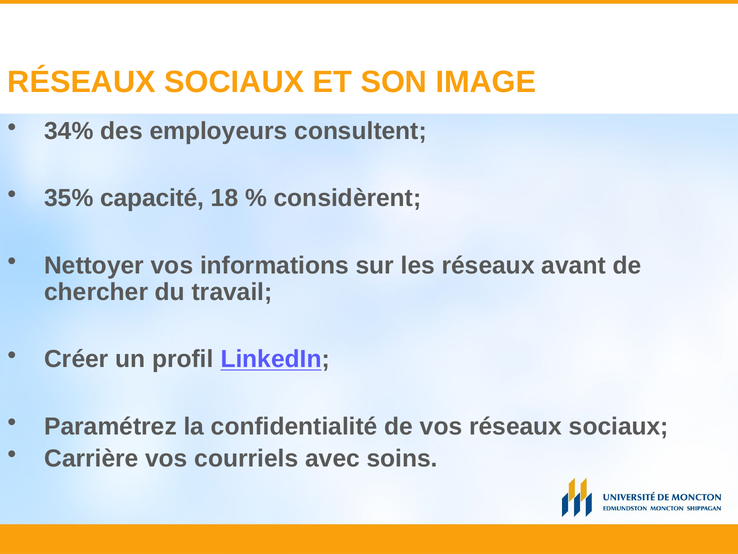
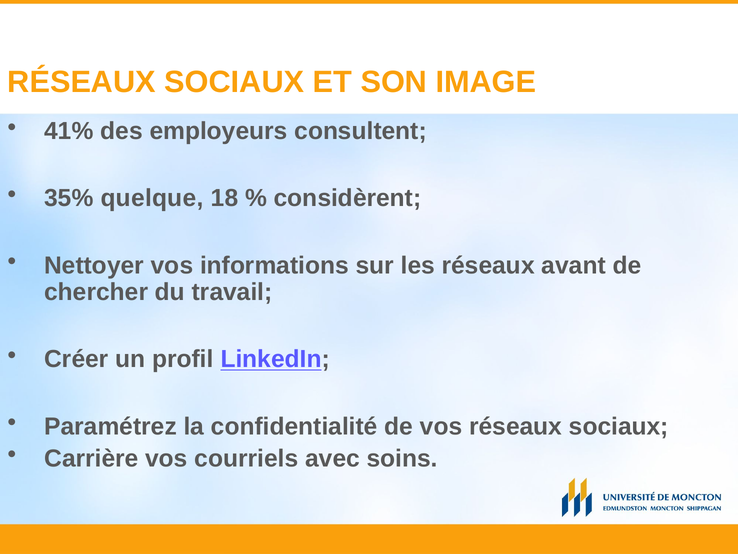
34%: 34% -> 41% (69, 131)
capacité: capacité -> quelque (152, 198)
